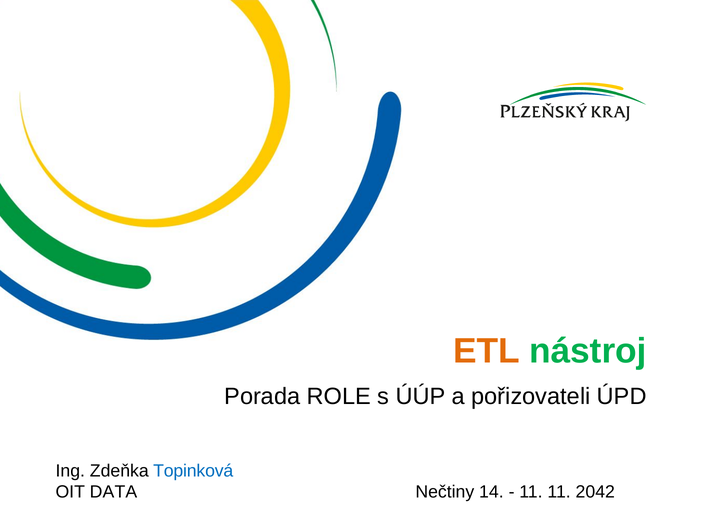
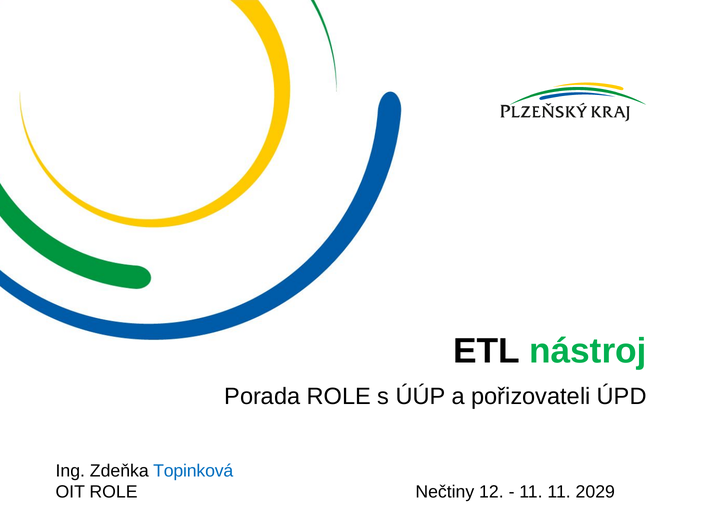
ETL colour: orange -> black (486, 351)
OIT DATA: DATA -> ROLE (114, 492)
14: 14 -> 12 (491, 492)
2042: 2042 -> 2029 (595, 492)
